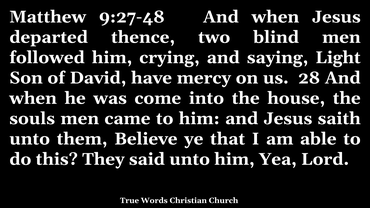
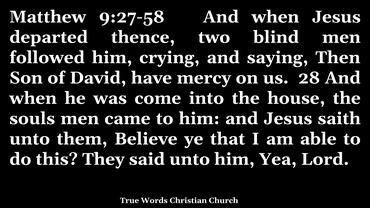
9:27-48: 9:27-48 -> 9:27-58 (132, 17)
Light: Light -> Then (338, 58)
